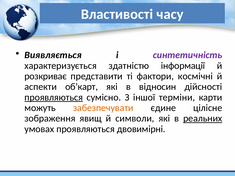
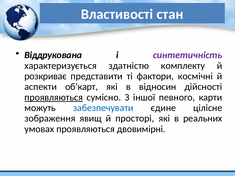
часу: часу -> стан (170, 14)
Виявляється: Виявляється -> Віддрукована (53, 55)
інформації: інформації -> комплекту (183, 66)
терміни: терміни -> певного (177, 97)
забезпечувати colour: orange -> blue (103, 108)
символи: символи -> просторі (135, 119)
реальних underline: present -> none (203, 119)
